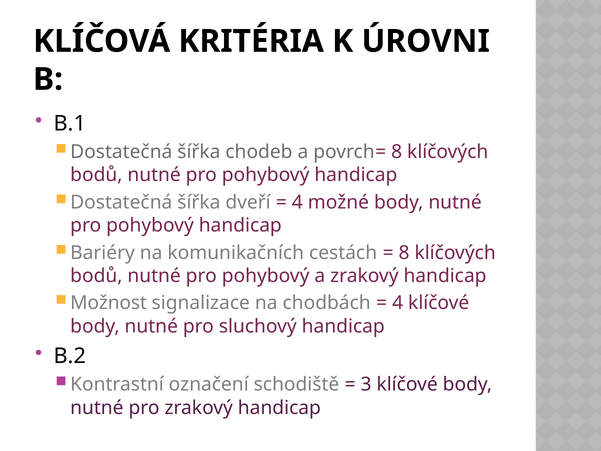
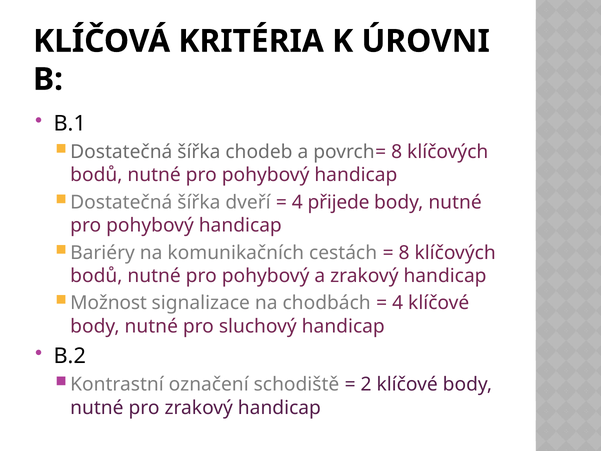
možné: možné -> přijede (339, 202)
3: 3 -> 2 (366, 384)
